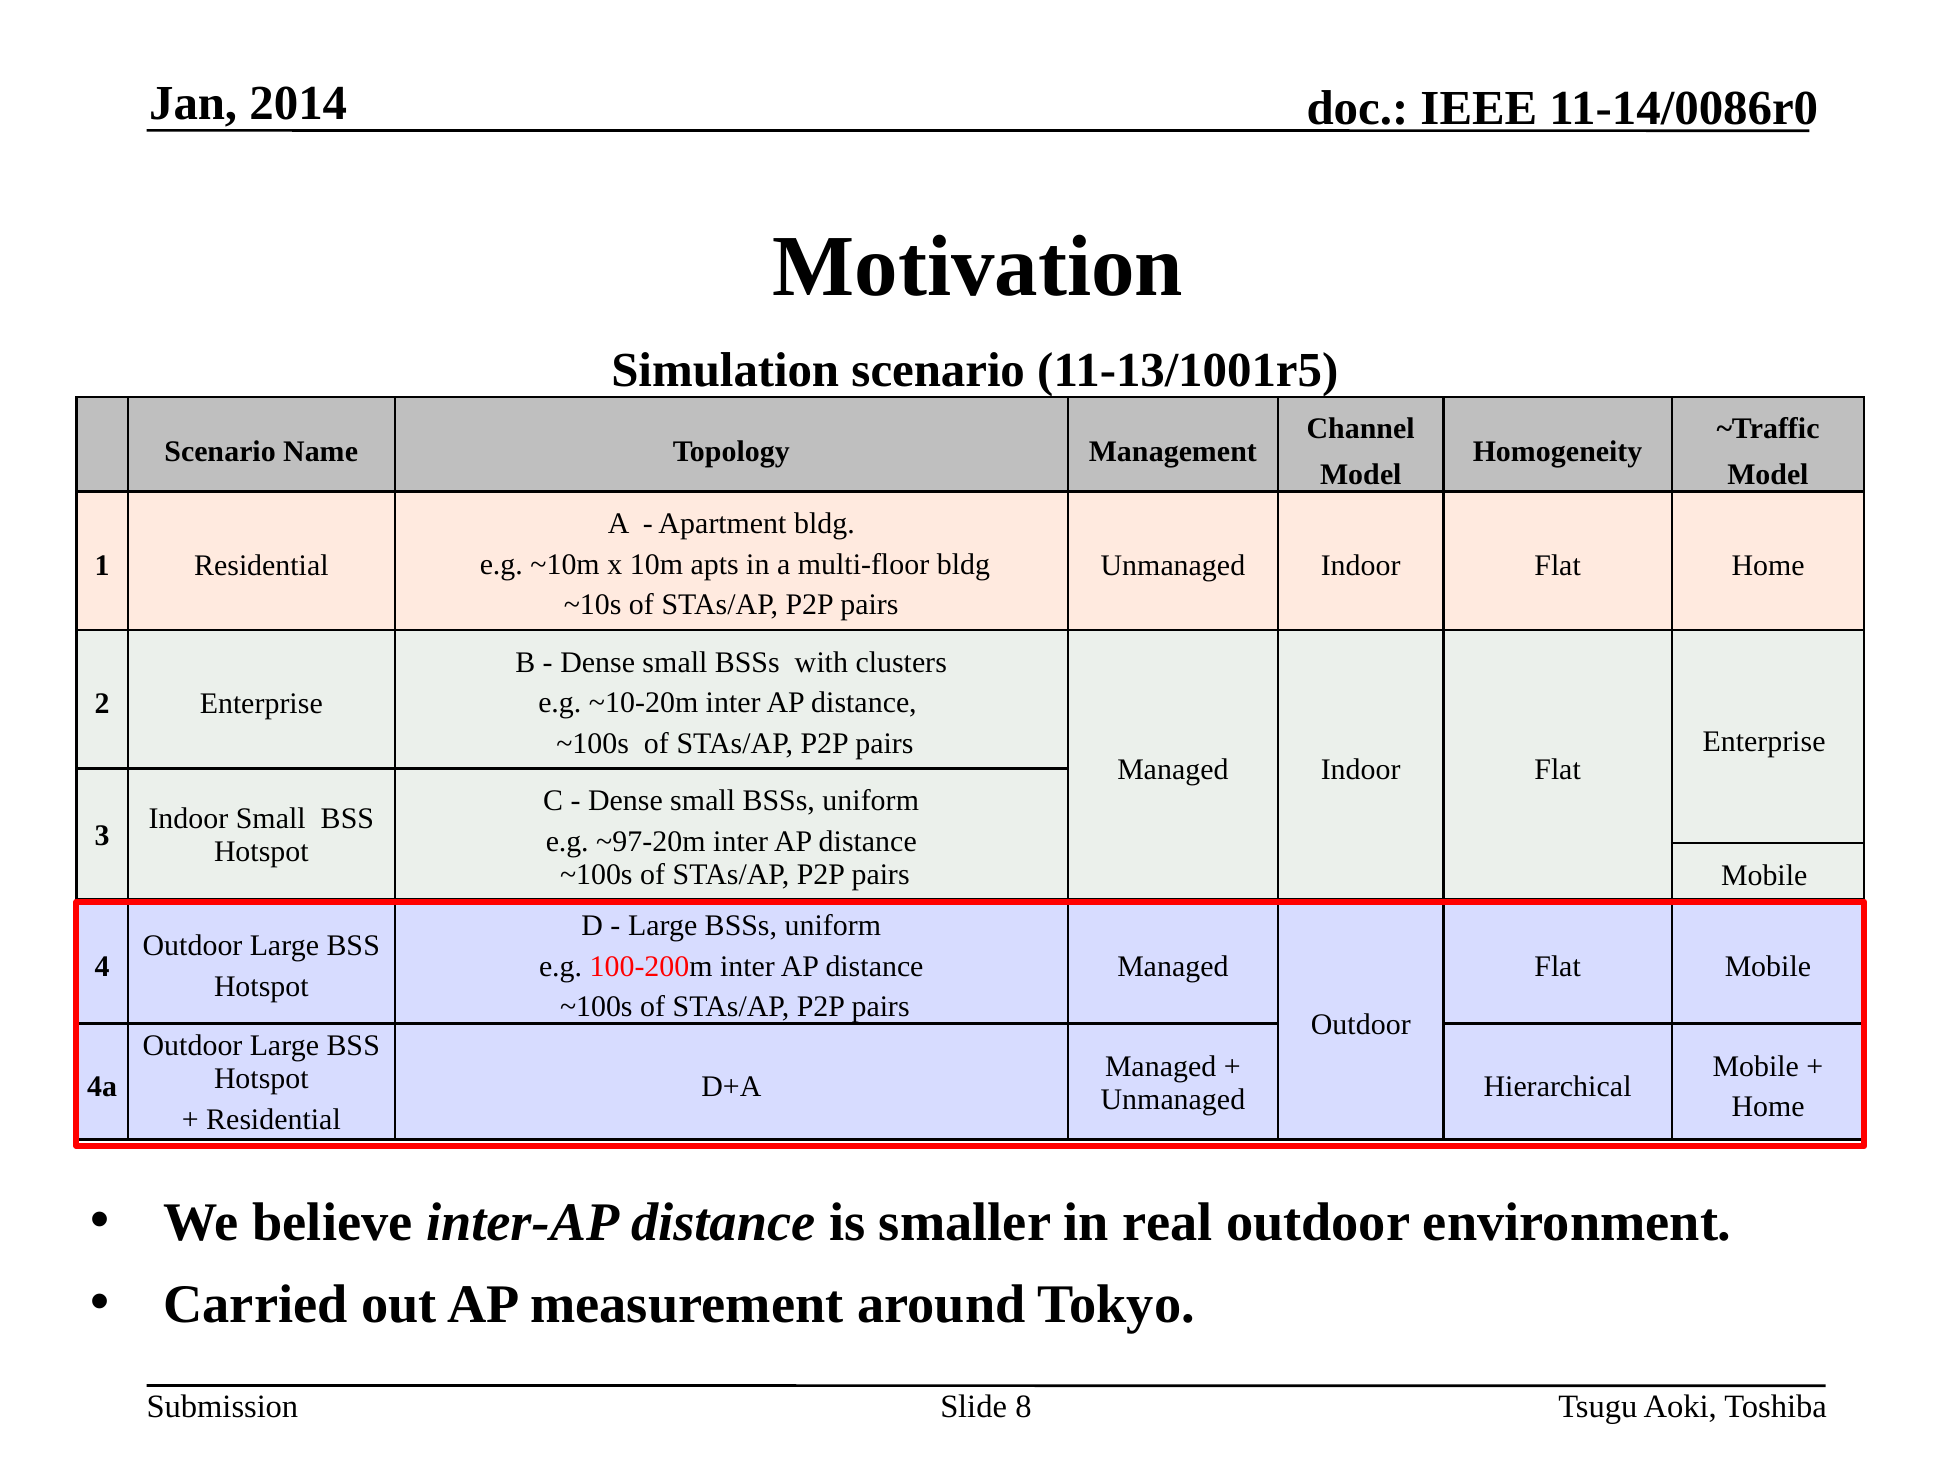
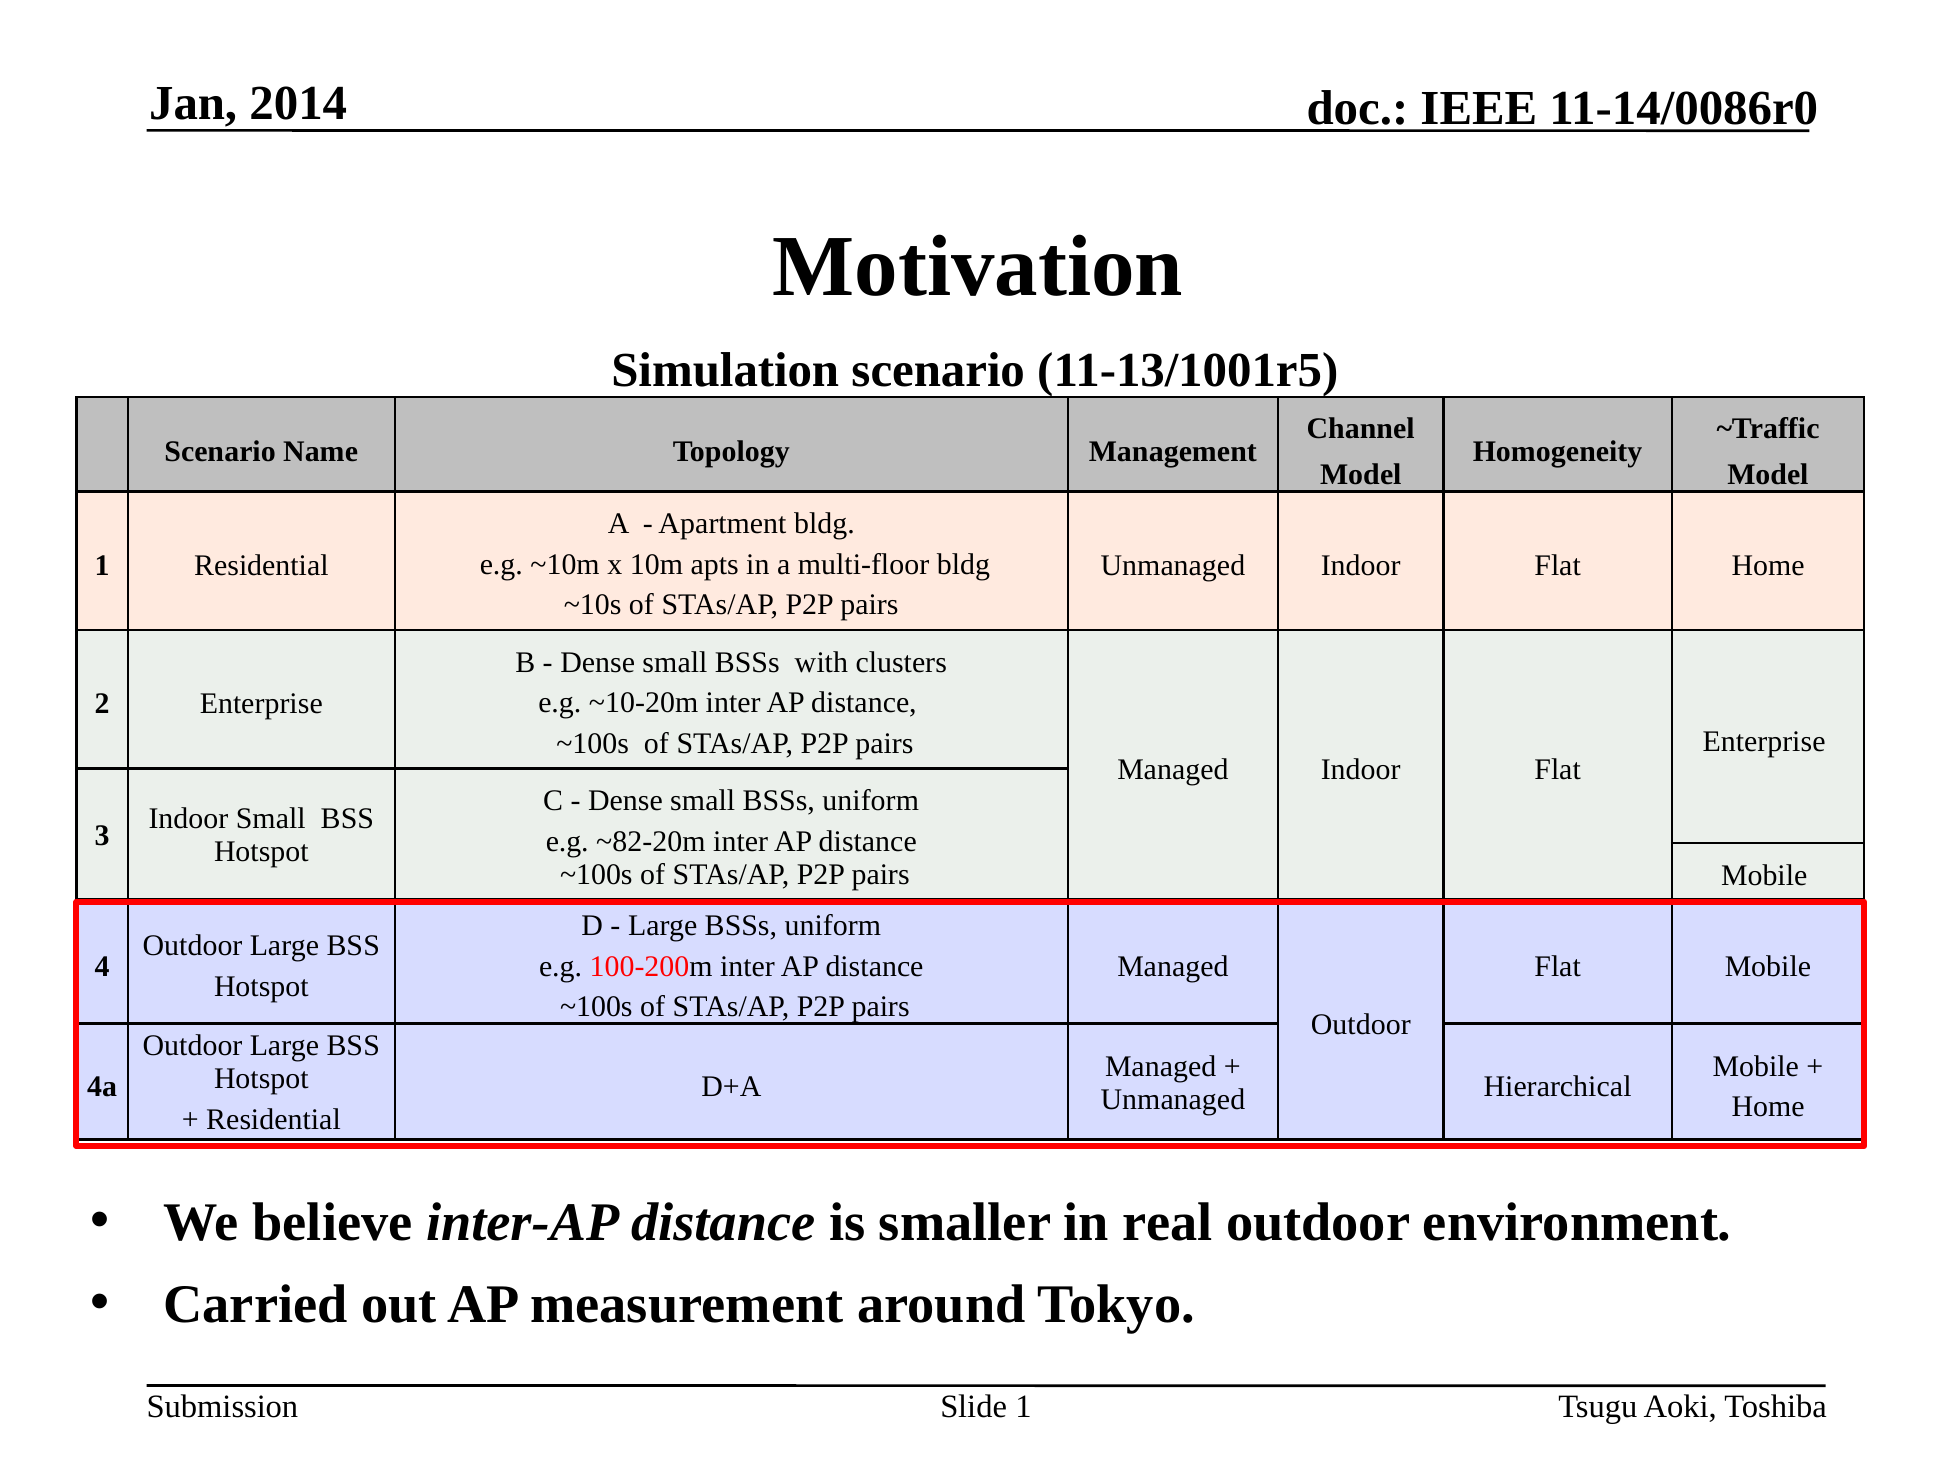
~97-20m: ~97-20m -> ~82-20m (651, 841)
Slide 8: 8 -> 1 (1023, 1407)
